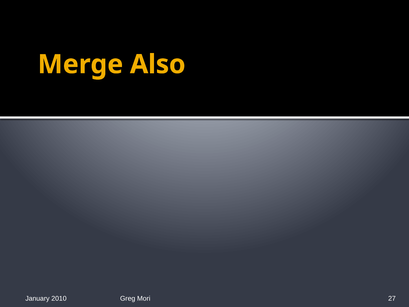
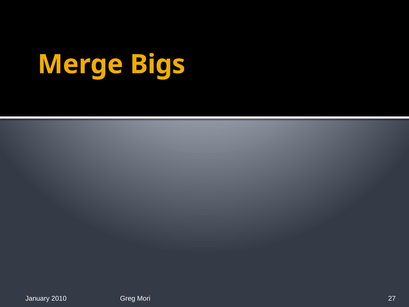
Also: Also -> Bigs (158, 64)
